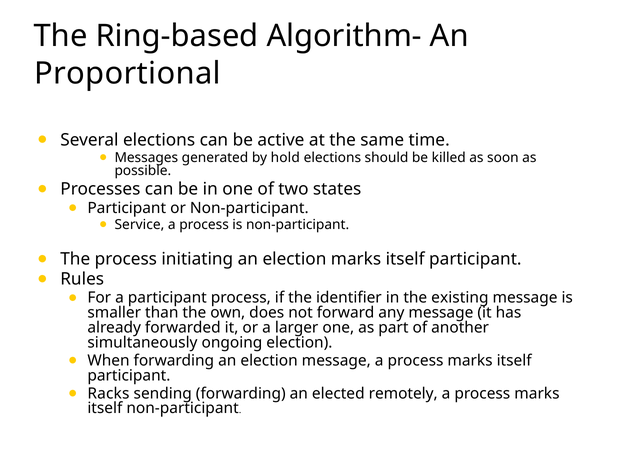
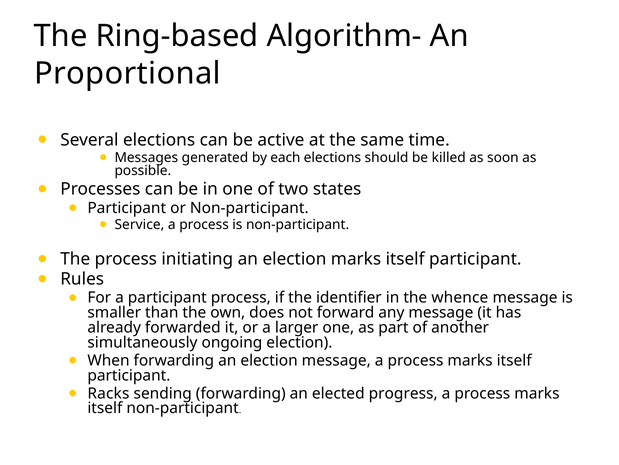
hold: hold -> each (285, 157)
existing: existing -> whence (460, 297)
remotely: remotely -> progress (403, 393)
